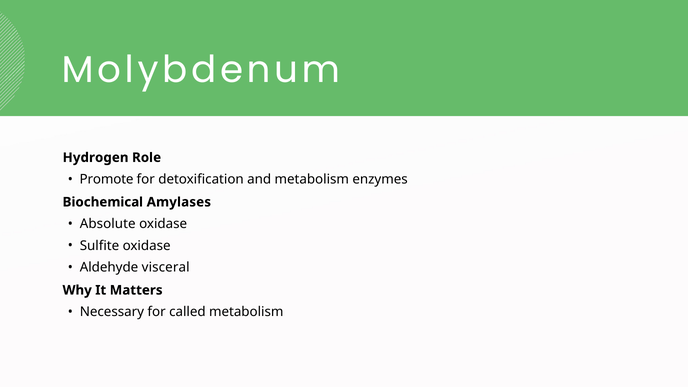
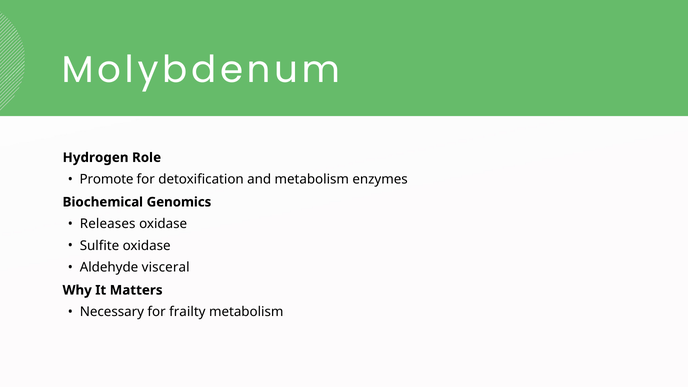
Amylases: Amylases -> Genomics (179, 202)
Absolute: Absolute -> Releases (108, 224)
called: called -> frailty (187, 312)
